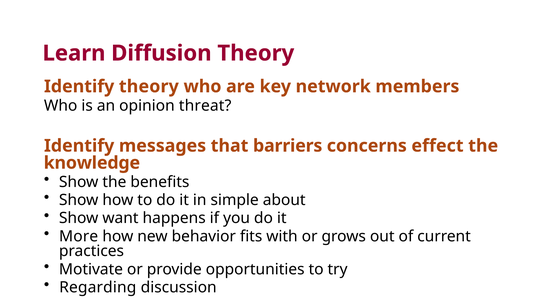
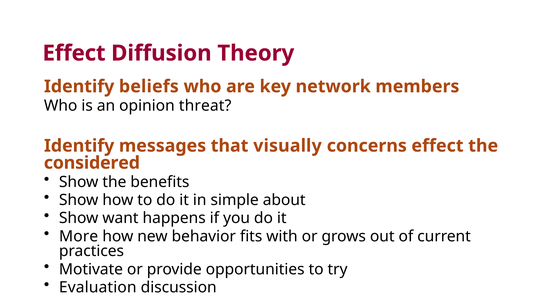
Learn: Learn -> Effect (74, 53)
Identify theory: theory -> beliefs (149, 86)
barriers: barriers -> visually (287, 146)
knowledge: knowledge -> considered (92, 163)
Regarding: Regarding -> Evaluation (98, 287)
